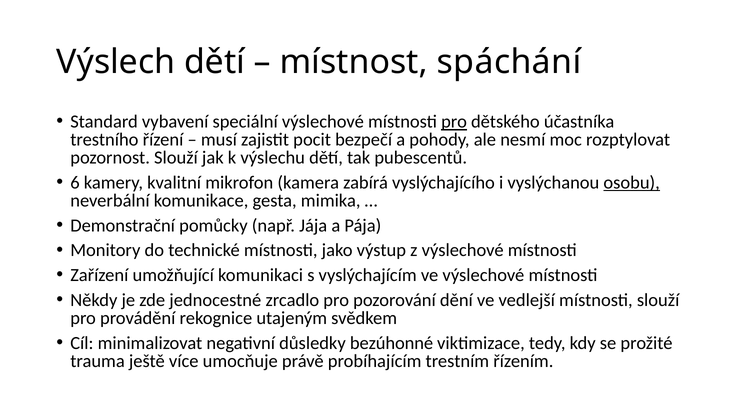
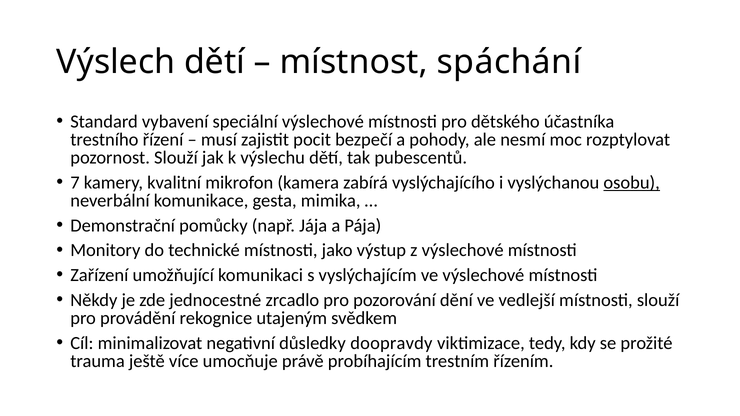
pro underline: present -> none (454, 122)
6: 6 -> 7 (75, 183)
bezúhonné: bezúhonné -> doopravdy (391, 343)
